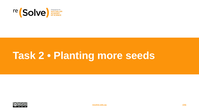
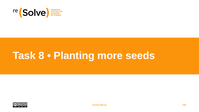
2: 2 -> 8 (41, 56)
